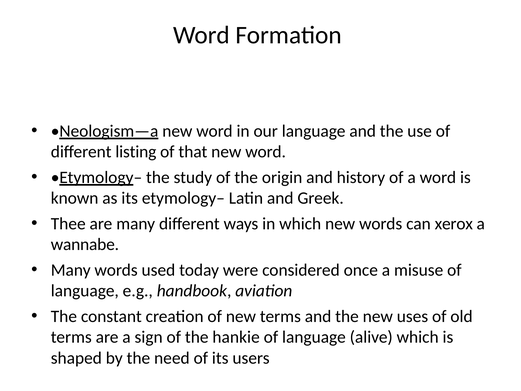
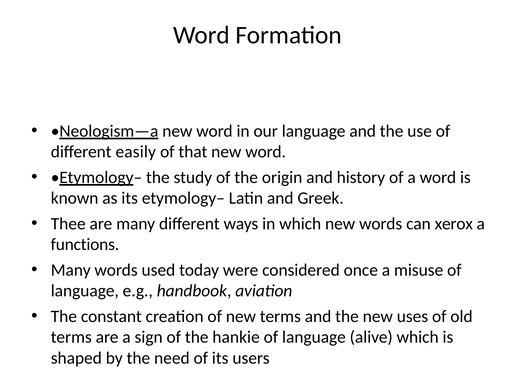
listing: listing -> easily (136, 152)
wannabe: wannabe -> functions (85, 244)
